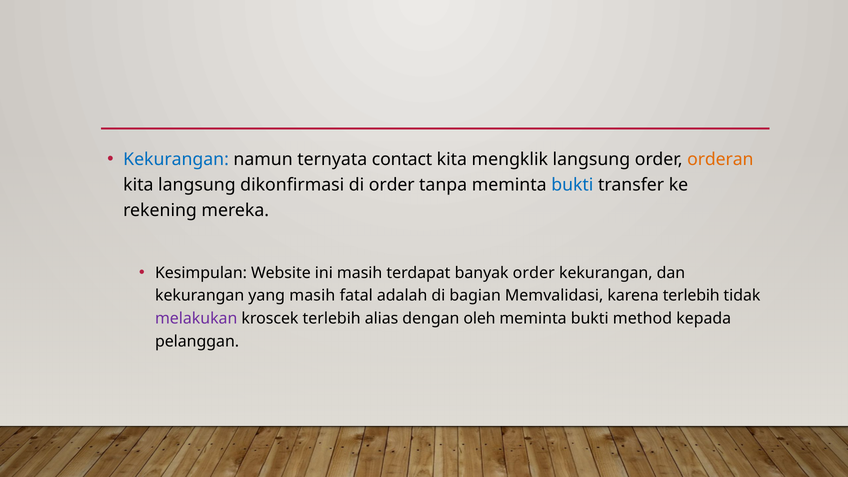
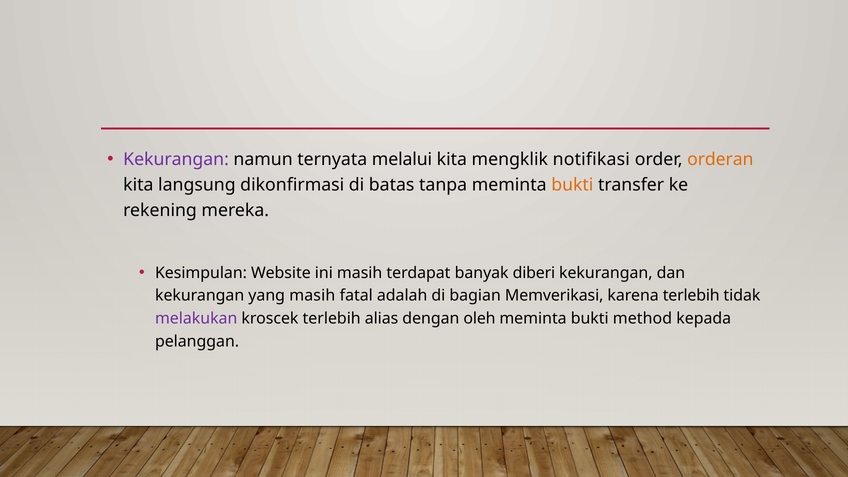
Kekurangan colour: blue -> purple (176, 159)
contact: contact -> melalui (402, 159)
mengklik langsung: langsung -> notifikasi (591, 159)
di order: order -> batas (392, 185)
bukti colour: blue -> orange (572, 185)
banyak order: order -> diberi (534, 273)
Memvalidasi: Memvalidasi -> Memverikasi (554, 296)
